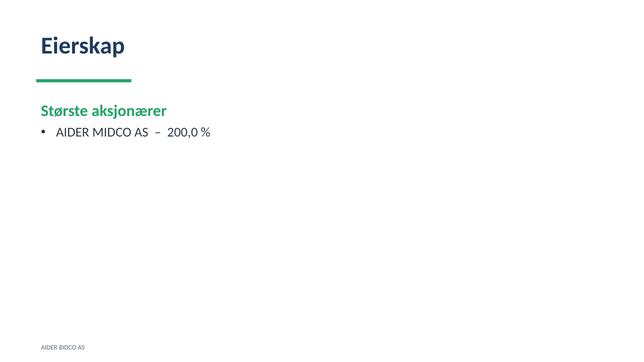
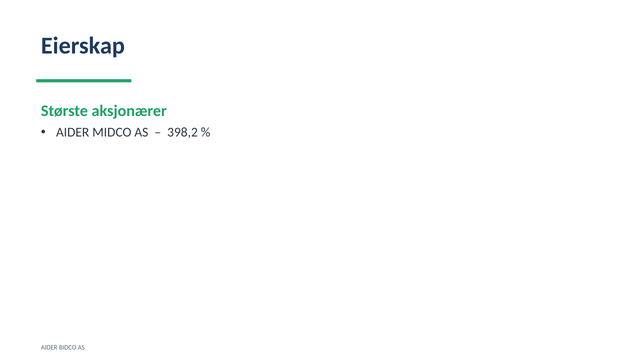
200,0: 200,0 -> 398,2 (183, 132)
